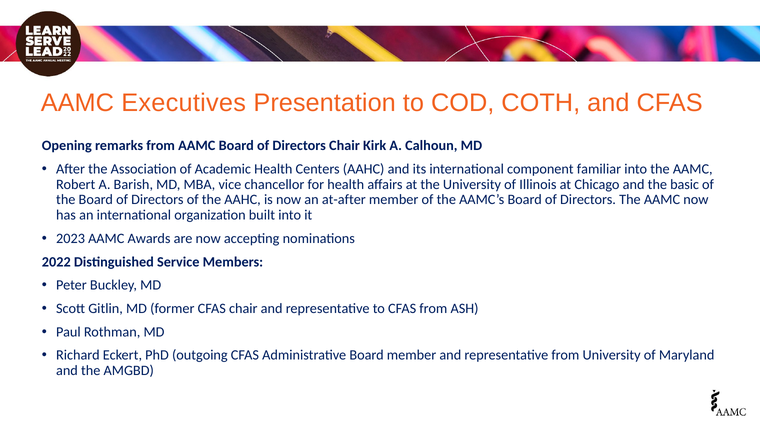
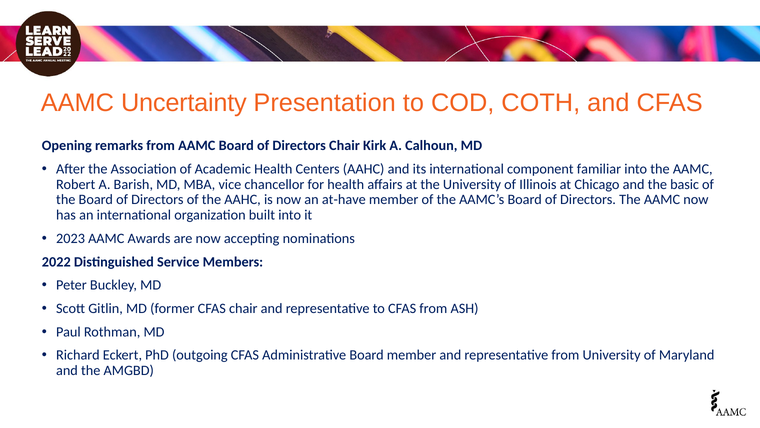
Executives: Executives -> Uncertainty (184, 103)
at-after: at-after -> at-have (344, 200)
